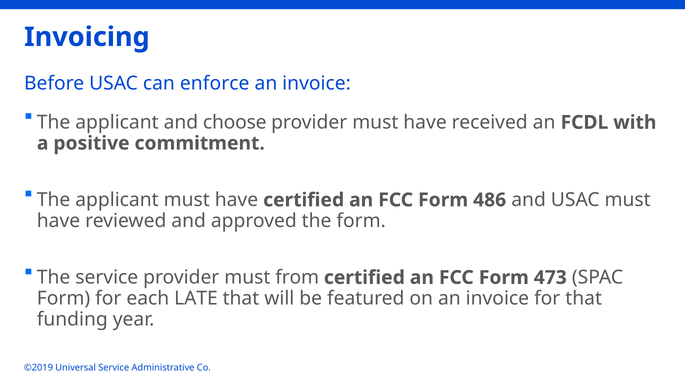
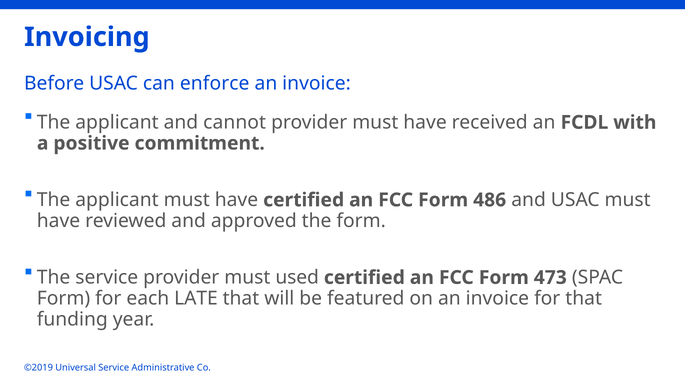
choose: choose -> cannot (235, 123)
from: from -> used (297, 278)
